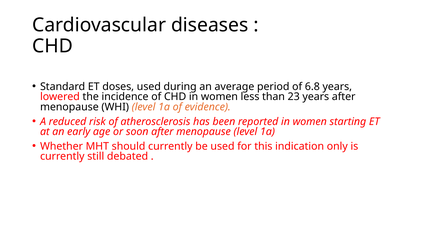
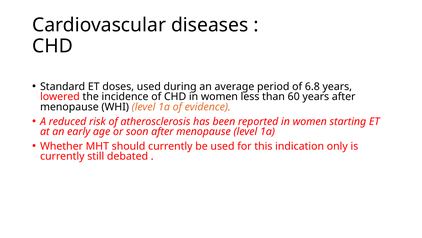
23: 23 -> 60 (294, 97)
